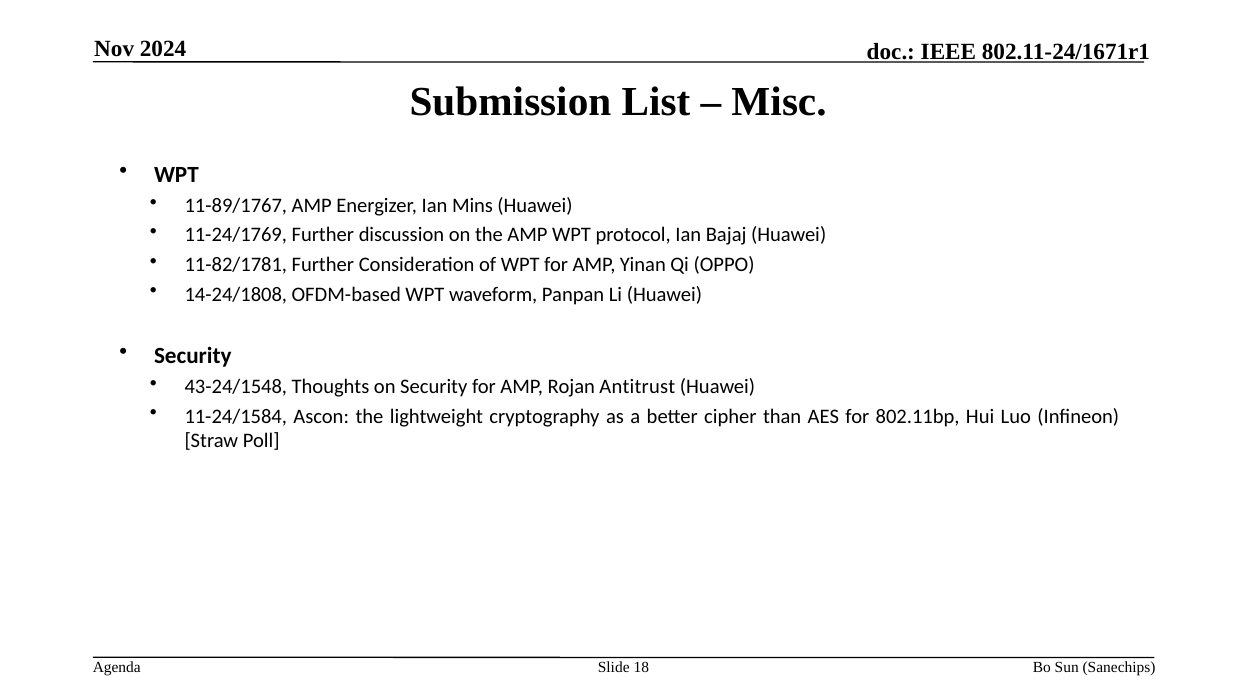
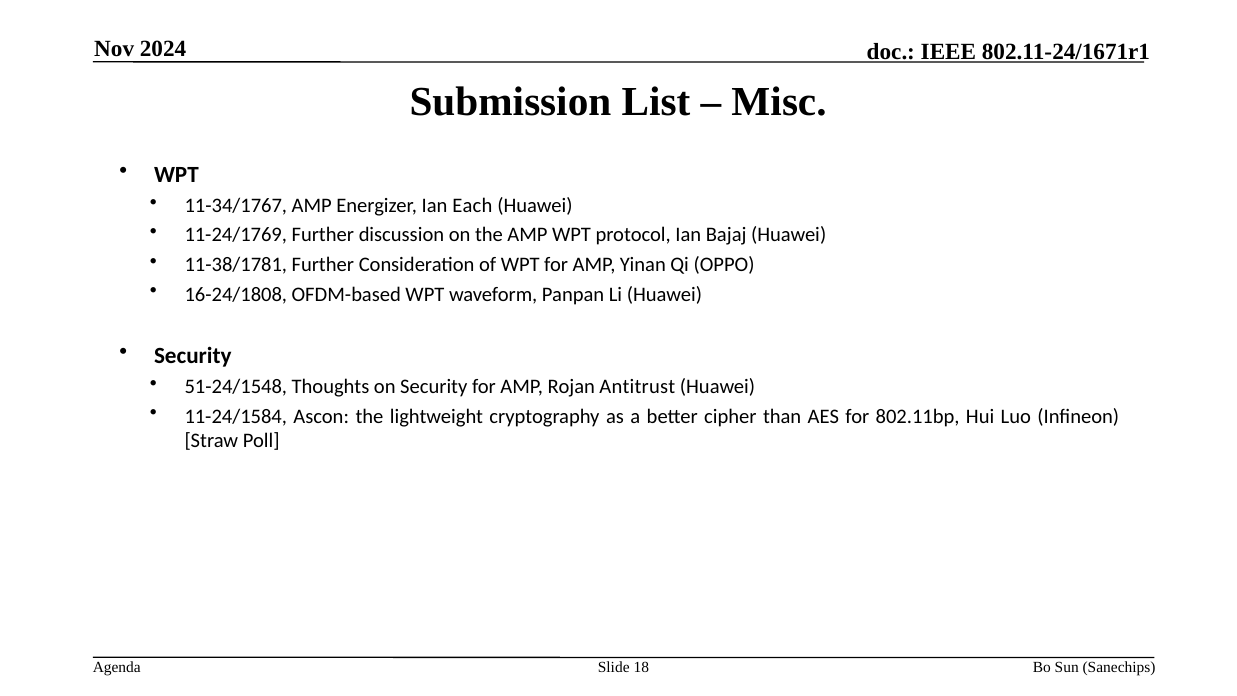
11-89/1767: 11-89/1767 -> 11-34/1767 (236, 206)
Mins: Mins -> Each (472, 206)
11-82/1781: 11-82/1781 -> 11-38/1781 (236, 265)
14-24/1808: 14-24/1808 -> 16-24/1808 (236, 294)
43-24/1548: 43-24/1548 -> 51-24/1548 (236, 387)
